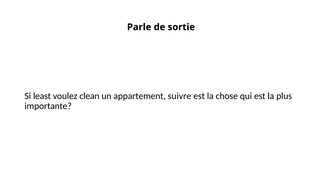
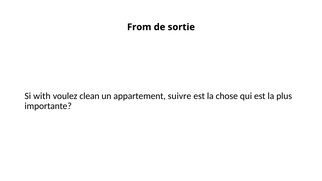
Parle: Parle -> From (139, 27)
least: least -> with (42, 96)
